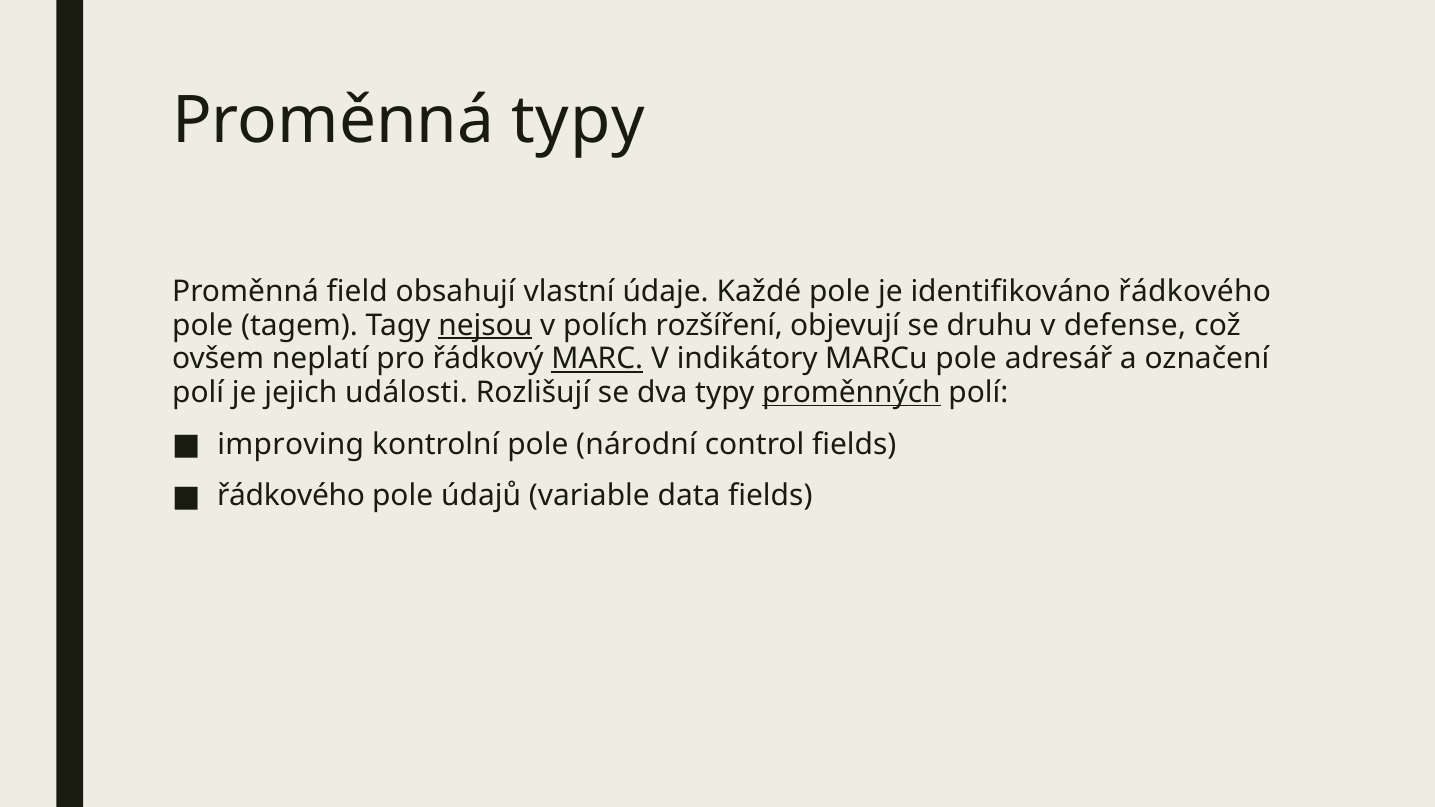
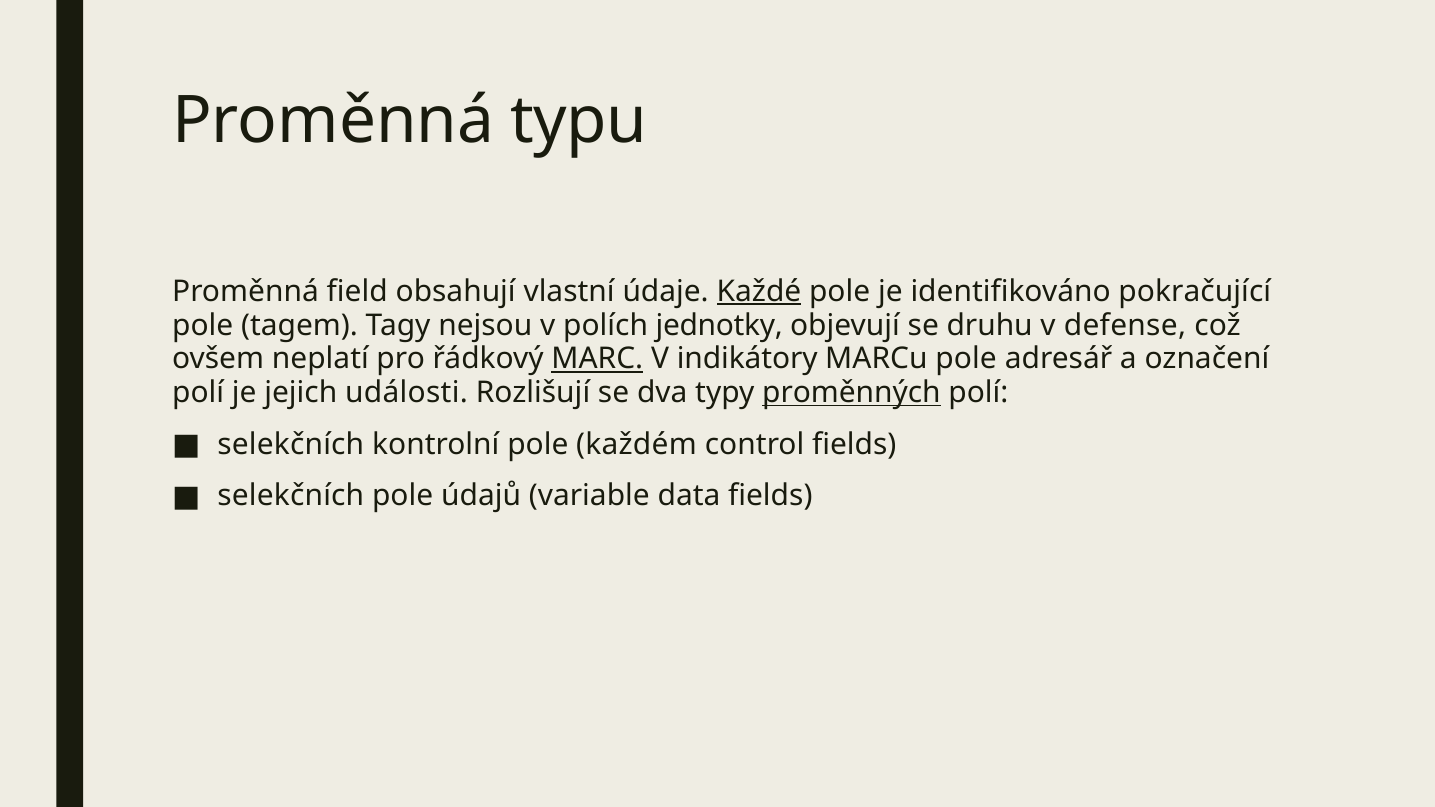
Proměnná typy: typy -> typu (579, 121)
Každé underline: none -> present (759, 292)
identifikováno řádkového: řádkového -> pokračující (1195, 292)
nejsou underline: present -> none (485, 325)
rozšíření: rozšíření -> jednotky (719, 325)
improving: improving -> selekčních (291, 444)
národní: národní -> každém (636, 444)
řádkového: řádkového -> selekčních (291, 496)
